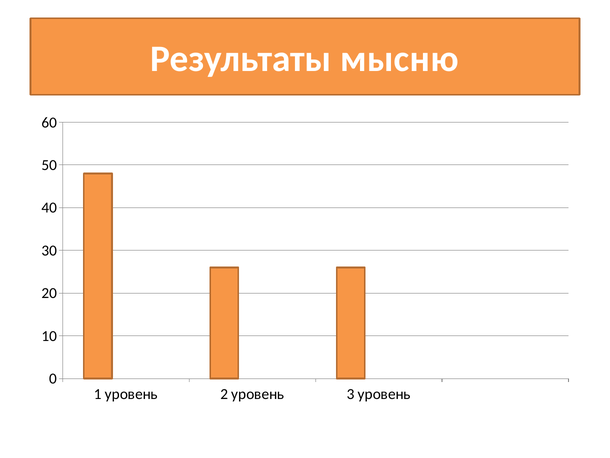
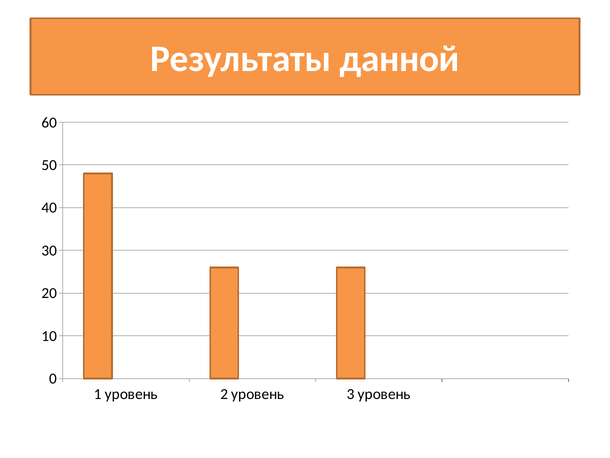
мысню: мысню -> данной (400, 59)
